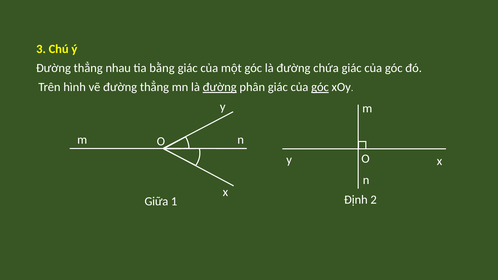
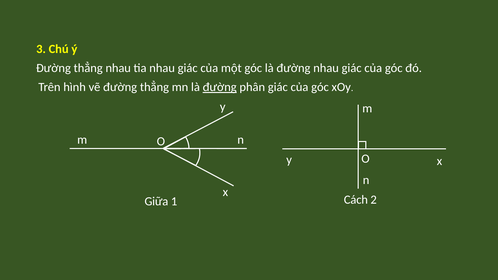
tia bằng: bằng -> nhau (162, 68)
đường chứa: chứa -> nhau (326, 68)
góc underline: present -> none (320, 87)
Định: Định -> Cách (356, 200)
